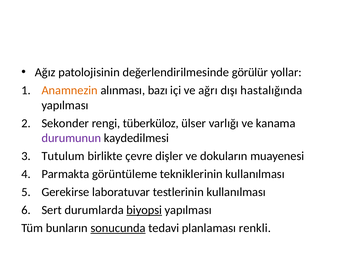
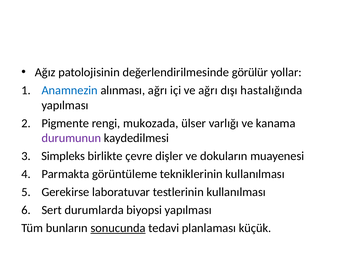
Anamnezin colour: orange -> blue (70, 91)
alınması bazı: bazı -> ağrı (158, 91)
Sekonder: Sekonder -> Pigmente (65, 124)
tüberküloz: tüberküloz -> mukozada (151, 124)
Tutulum: Tutulum -> Simpleks (63, 156)
biyopsi underline: present -> none (144, 211)
renkli: renkli -> küçük (255, 229)
